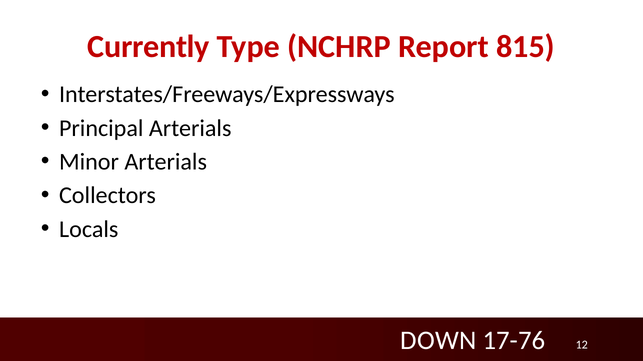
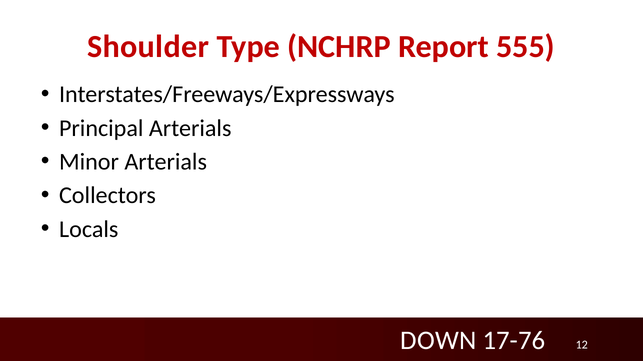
Currently: Currently -> Shoulder (148, 47)
815: 815 -> 555 (526, 47)
